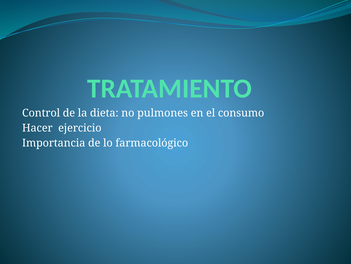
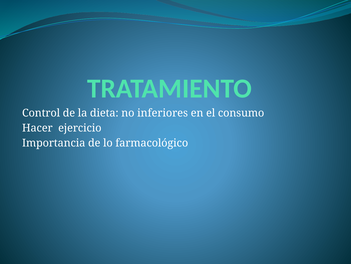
pulmones: pulmones -> inferiores (163, 113)
